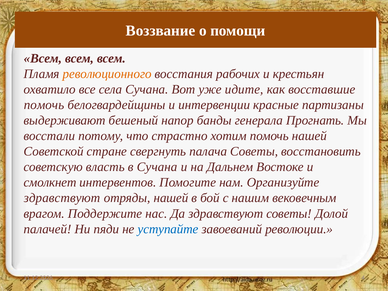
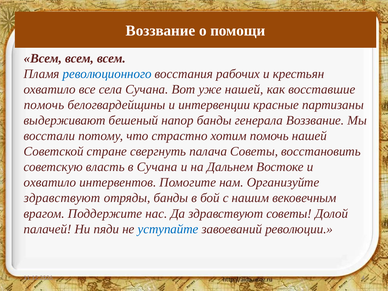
революционного colour: orange -> blue (107, 74)
уже идите: идите -> нашей (244, 89)
генерала Прогнать: Прогнать -> Воззвание (315, 120)
смолкнет: смолкнет -> охватило (50, 182)
отряды нашей: нашей -> банды (171, 198)
